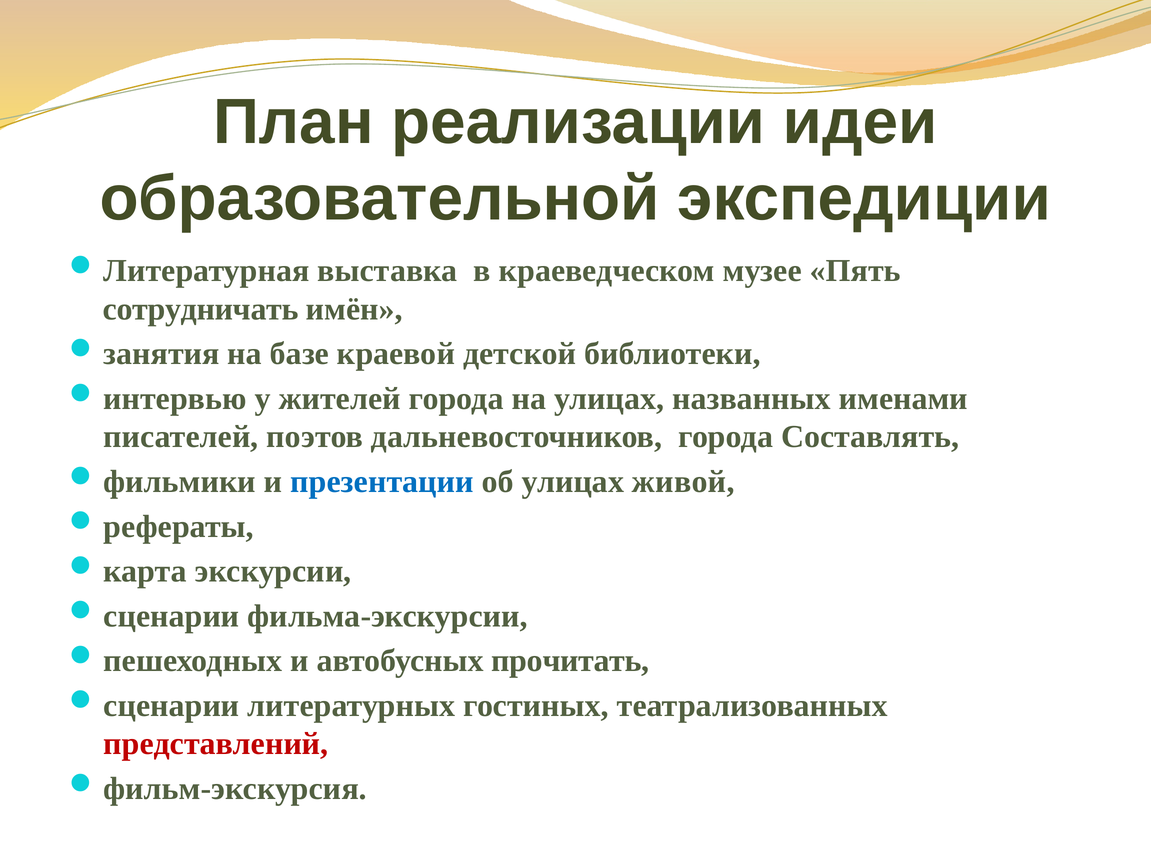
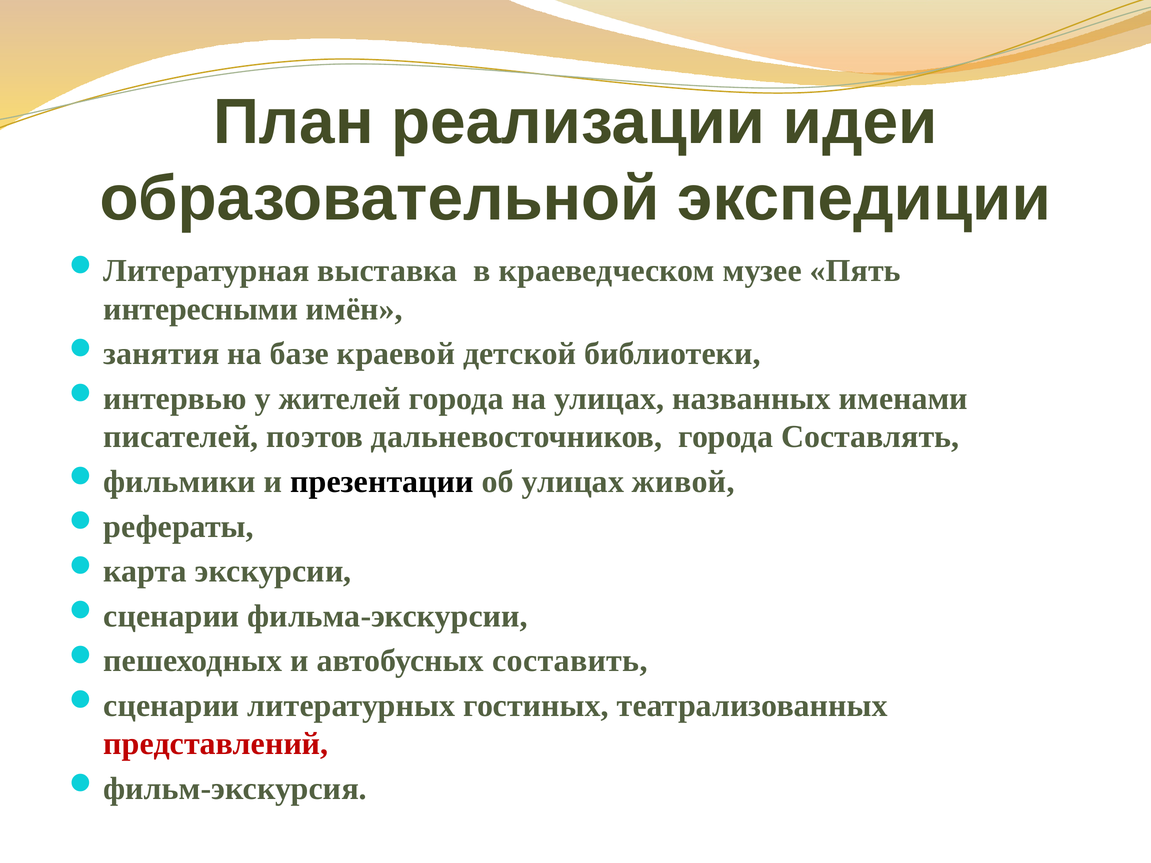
сотрудничать: сотрудничать -> интересными (201, 309)
презентации colour: blue -> black (382, 482)
прочитать: прочитать -> составить (570, 661)
